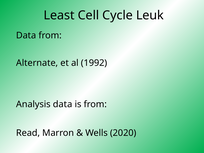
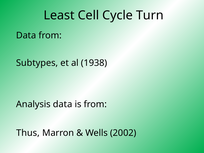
Leuk: Leuk -> Turn (150, 15)
Alternate: Alternate -> Subtypes (37, 63)
1992: 1992 -> 1938 (94, 63)
Read: Read -> Thus (28, 133)
2020: 2020 -> 2002 (123, 133)
